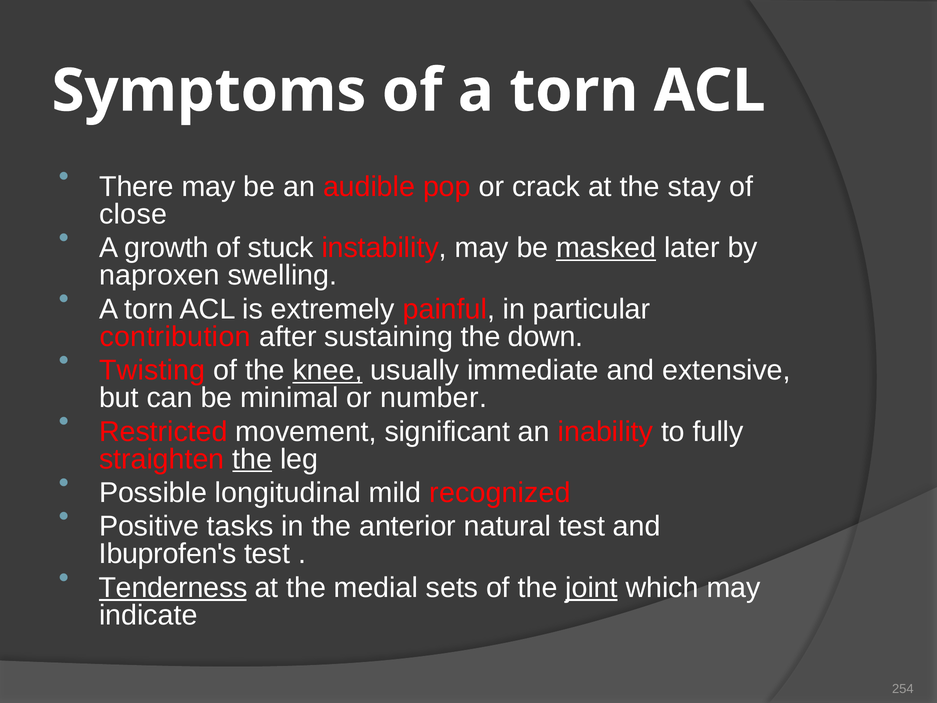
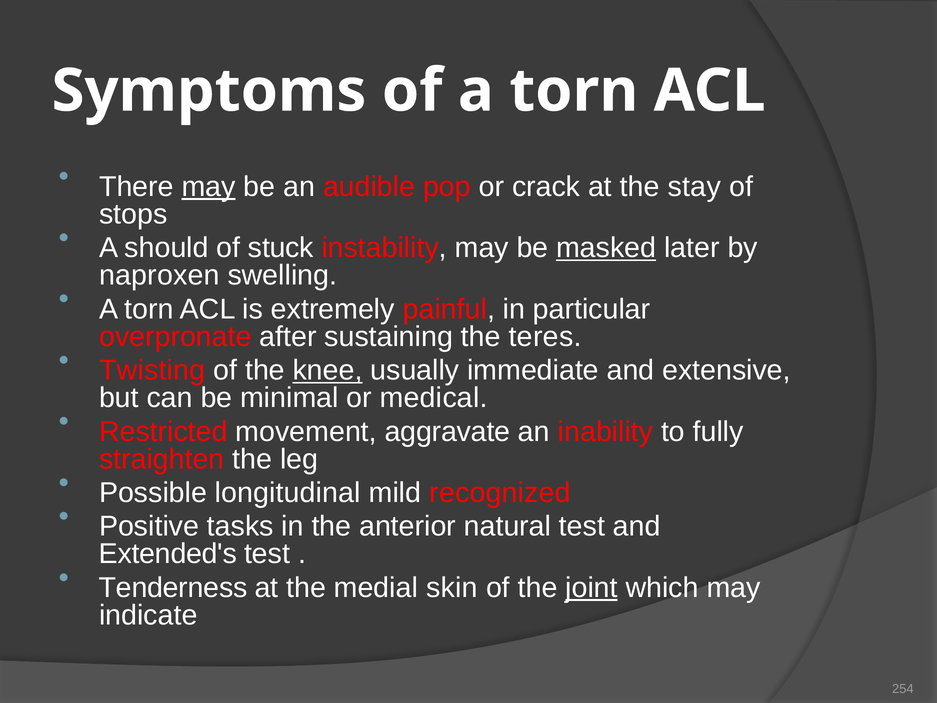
may underline: none -> present (209, 187)
close: close -> stops (133, 214)
growth: growth -> should (167, 248)
contribution: contribution -> overpronate (175, 337)
down: down -> teres (545, 337)
number: number -> medical (434, 398)
significant: significant -> aggravate (447, 431)
the underline: present -> none (252, 459)
Ibuprofen's: Ibuprofen's -> Extended's (168, 554)
Tenderness underline: present -> none (173, 588)
sets: sets -> skin (452, 588)
